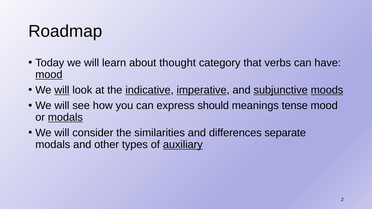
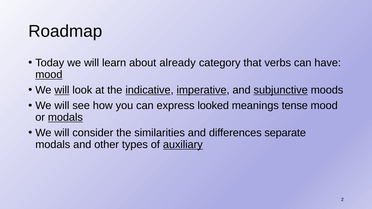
thought: thought -> already (178, 63)
moods underline: present -> none (327, 90)
should: should -> looked (213, 106)
